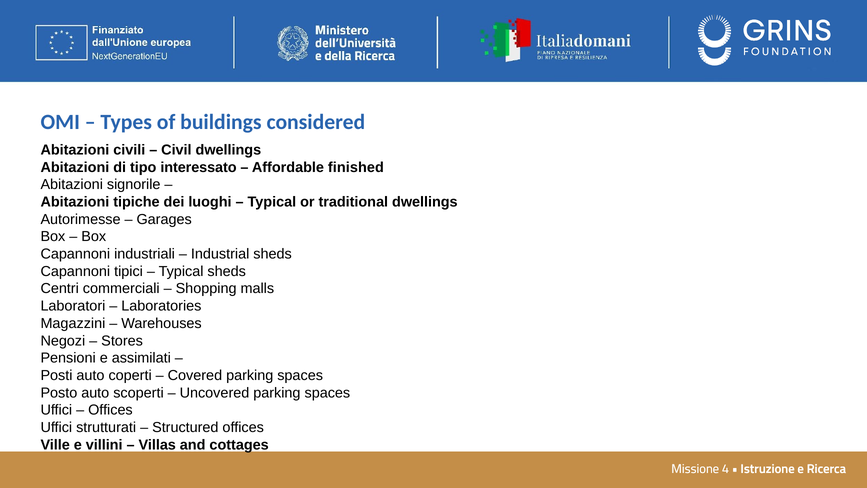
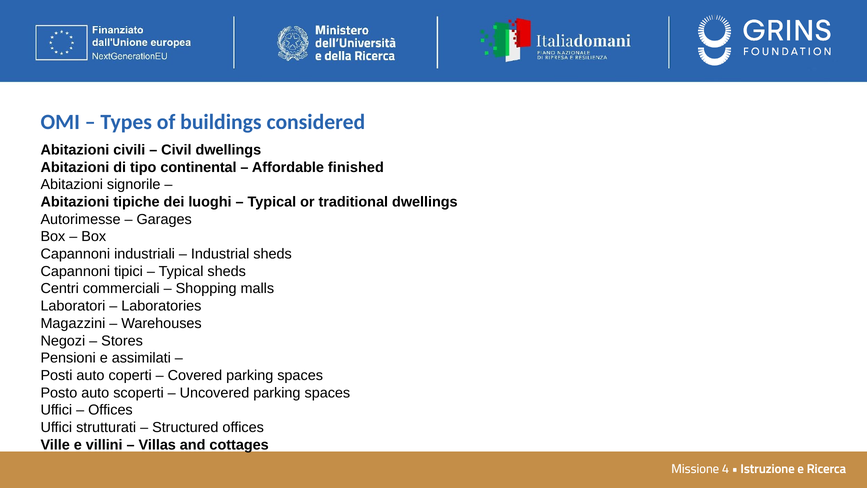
interessato: interessato -> continental (199, 167)
